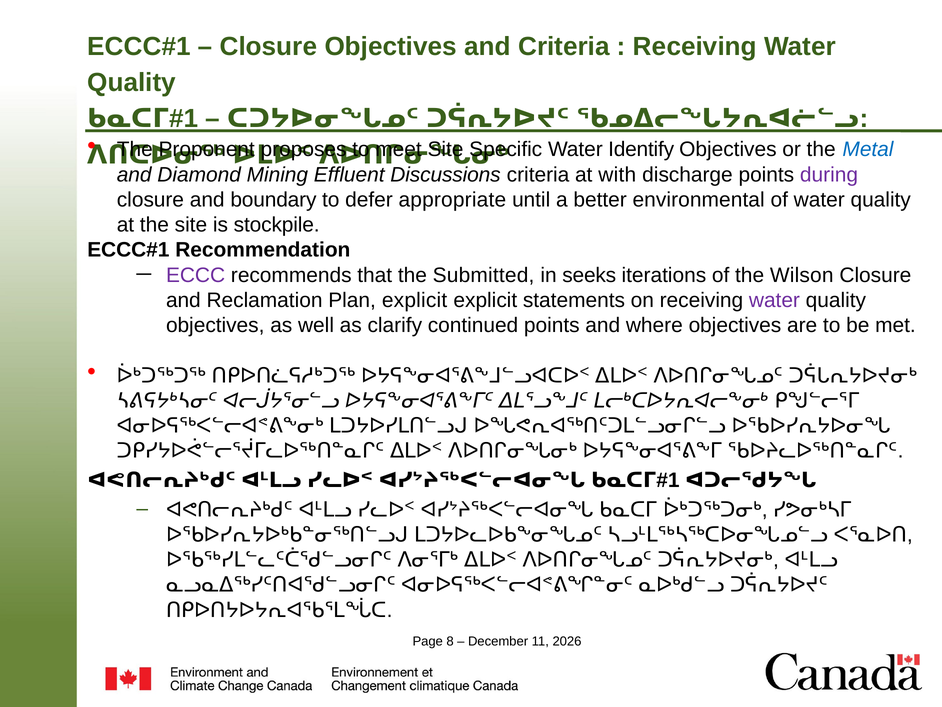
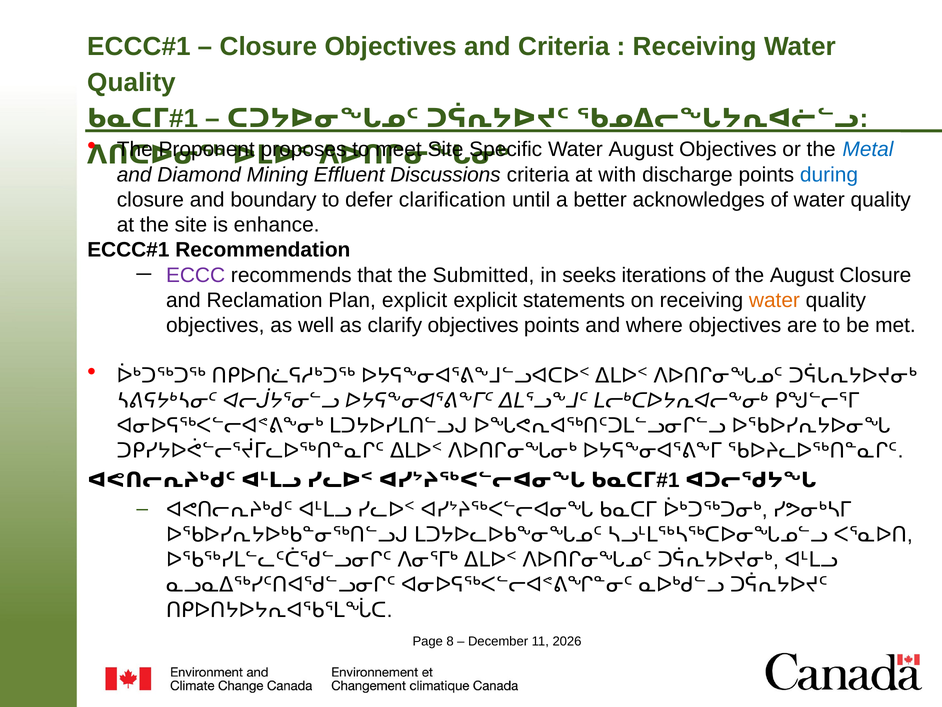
Water Identify: Identify -> August (641, 149)
during colour: purple -> blue (829, 175)
appropriate: appropriate -> clarification (452, 200)
environmental: environmental -> acknowledges (699, 200)
stockpile: stockpile -> enhance (277, 225)
the Wilson: Wilson -> August (802, 275)
water colour: purple -> orange (774, 300)
clarify continued: continued -> objectives (473, 325)
